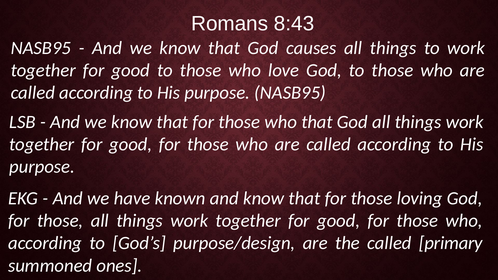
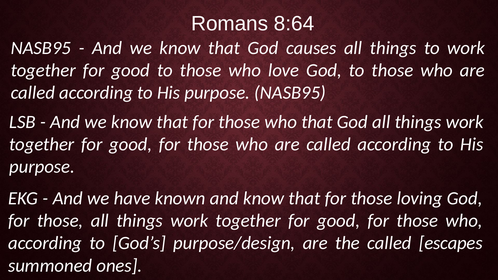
8:43: 8:43 -> 8:64 (294, 24)
primary: primary -> escapes (451, 243)
